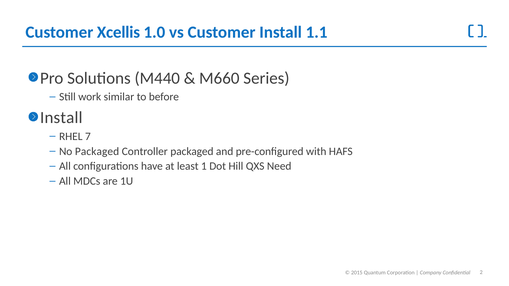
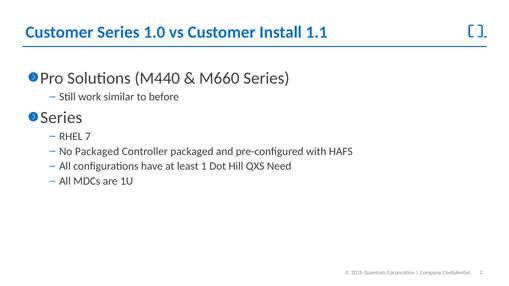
Customer Xcellis: Xcellis -> Series (118, 32)
Install: Install -> Series (61, 118)
